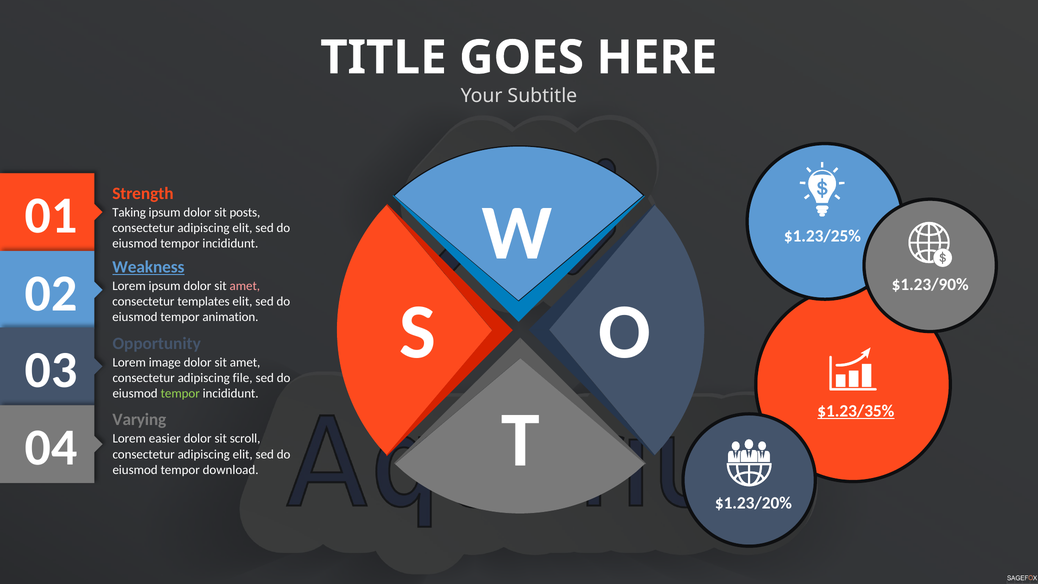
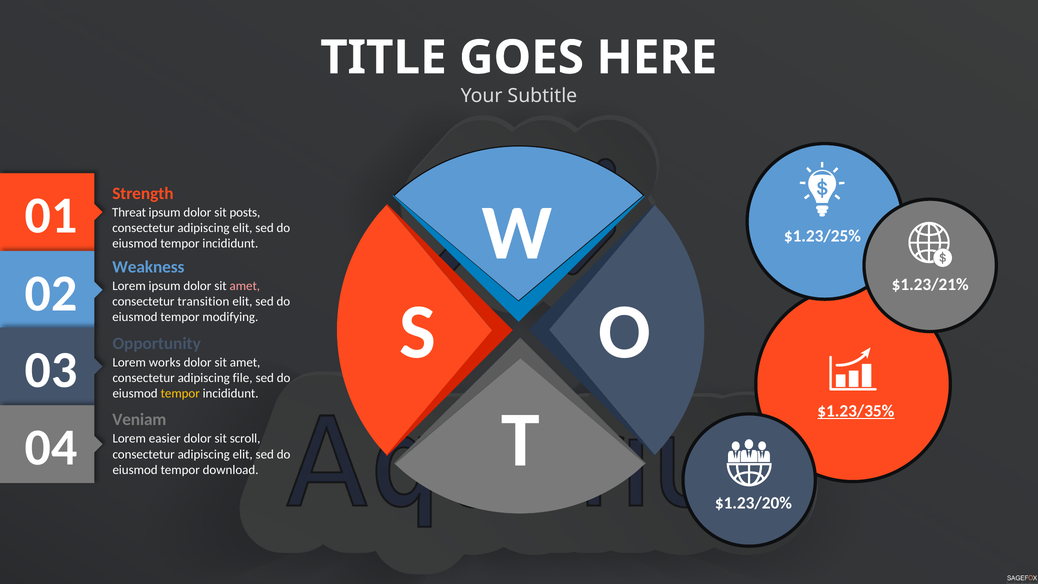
Taking: Taking -> Threat (129, 212)
Weakness underline: present -> none (148, 267)
$1.23/90%: $1.23/90% -> $1.23/21% (930, 284)
templates: templates -> transition (203, 301)
animation: animation -> modifying (230, 317)
image: image -> works (165, 362)
tempor colour: light green -> yellow (180, 393)
Varying: Varying -> Veniam (139, 420)
